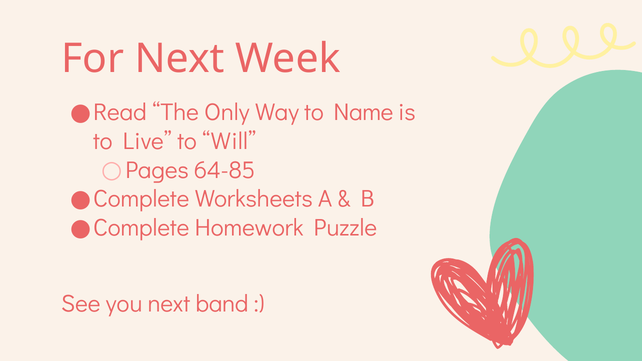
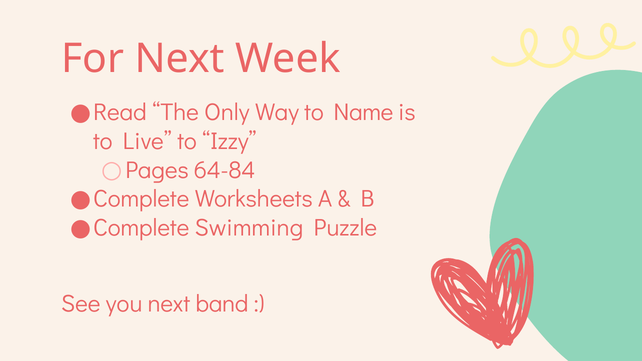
Will: Will -> Izzy (229, 141)
64-85: 64-85 -> 64-84 (225, 170)
Homework: Homework -> Swimming (249, 228)
